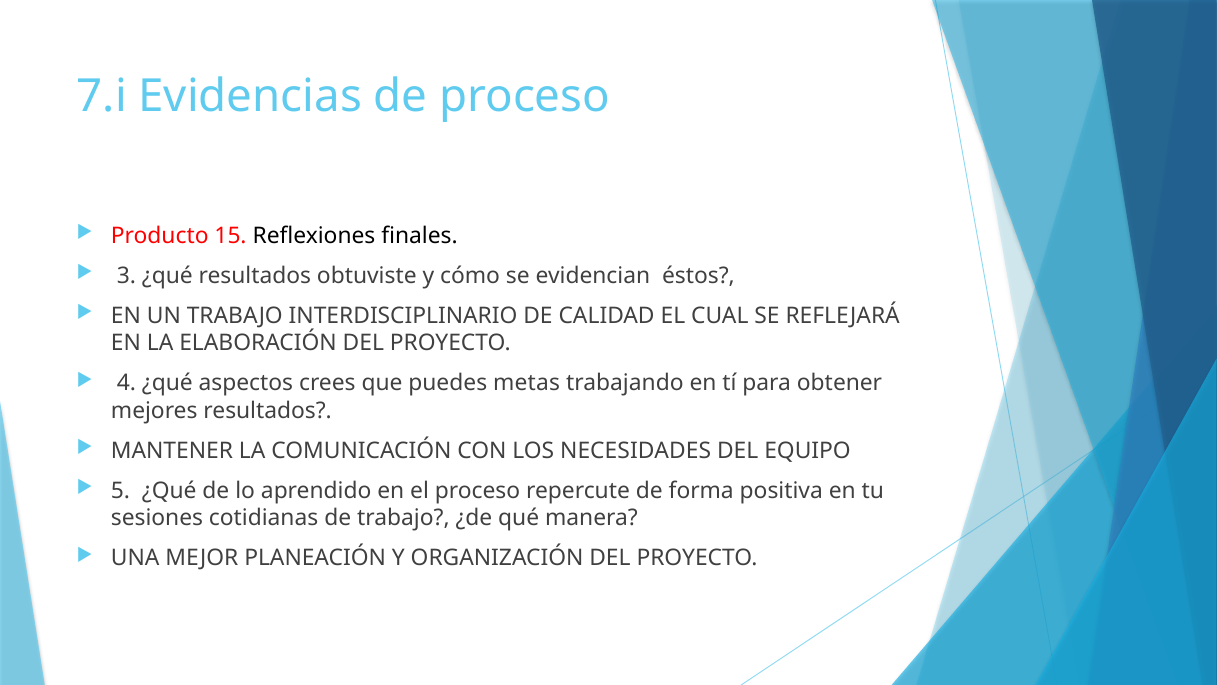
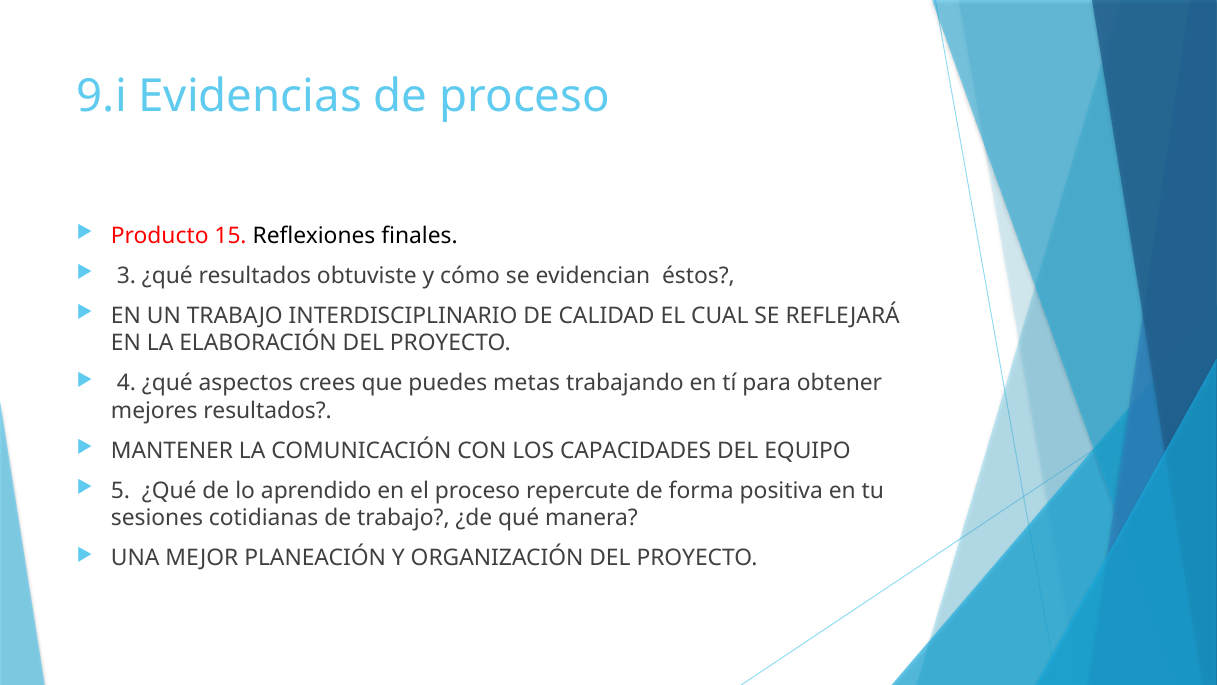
7.i: 7.i -> 9.i (102, 96)
NECESIDADES: NECESIDADES -> CAPACIDADES (636, 451)
